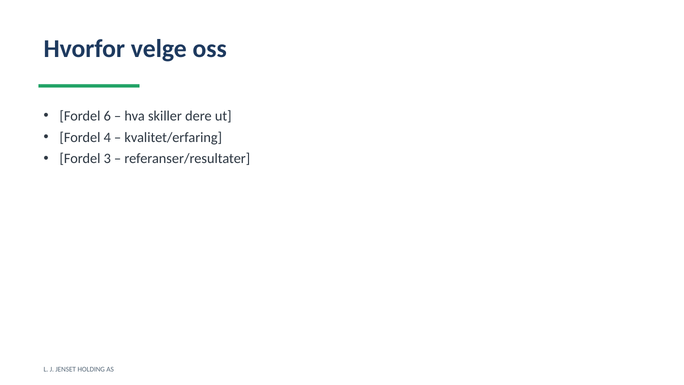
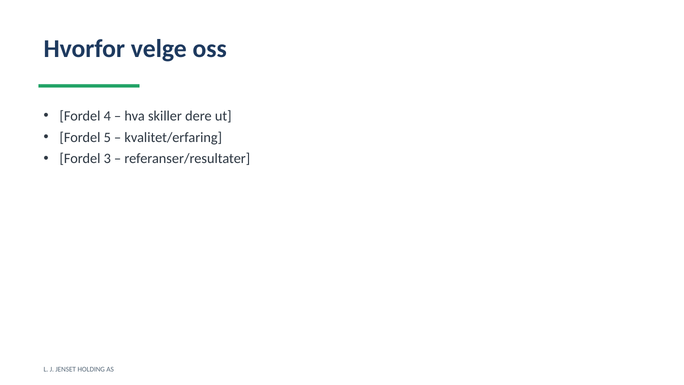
6: 6 -> 4 (107, 116)
4: 4 -> 5 (107, 137)
